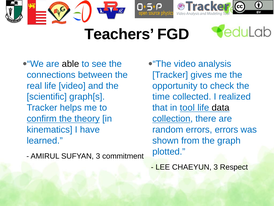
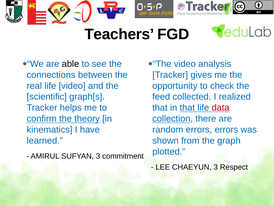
time: time -> feed (161, 97)
in tool: tool -> that (187, 108)
data colour: black -> red (221, 108)
